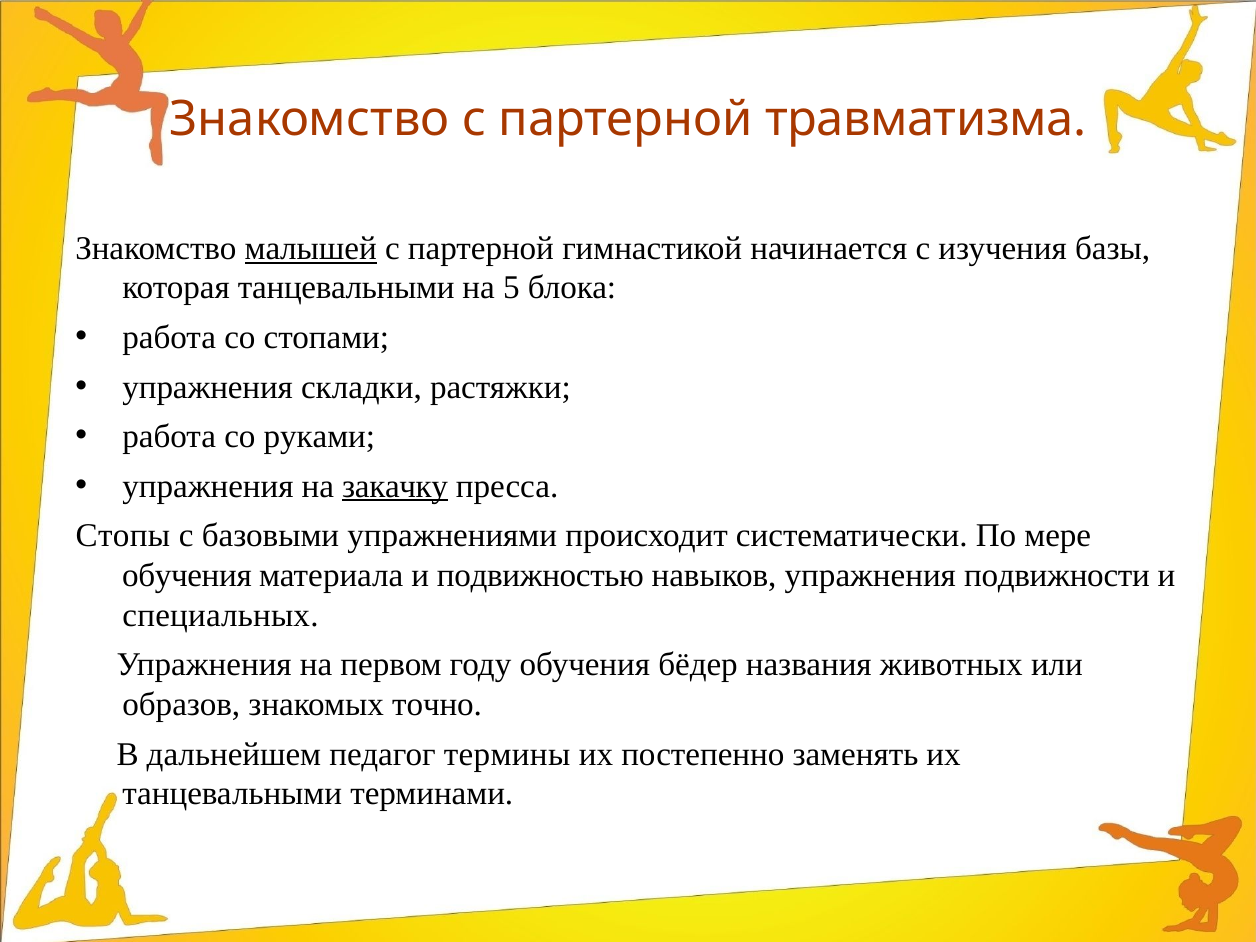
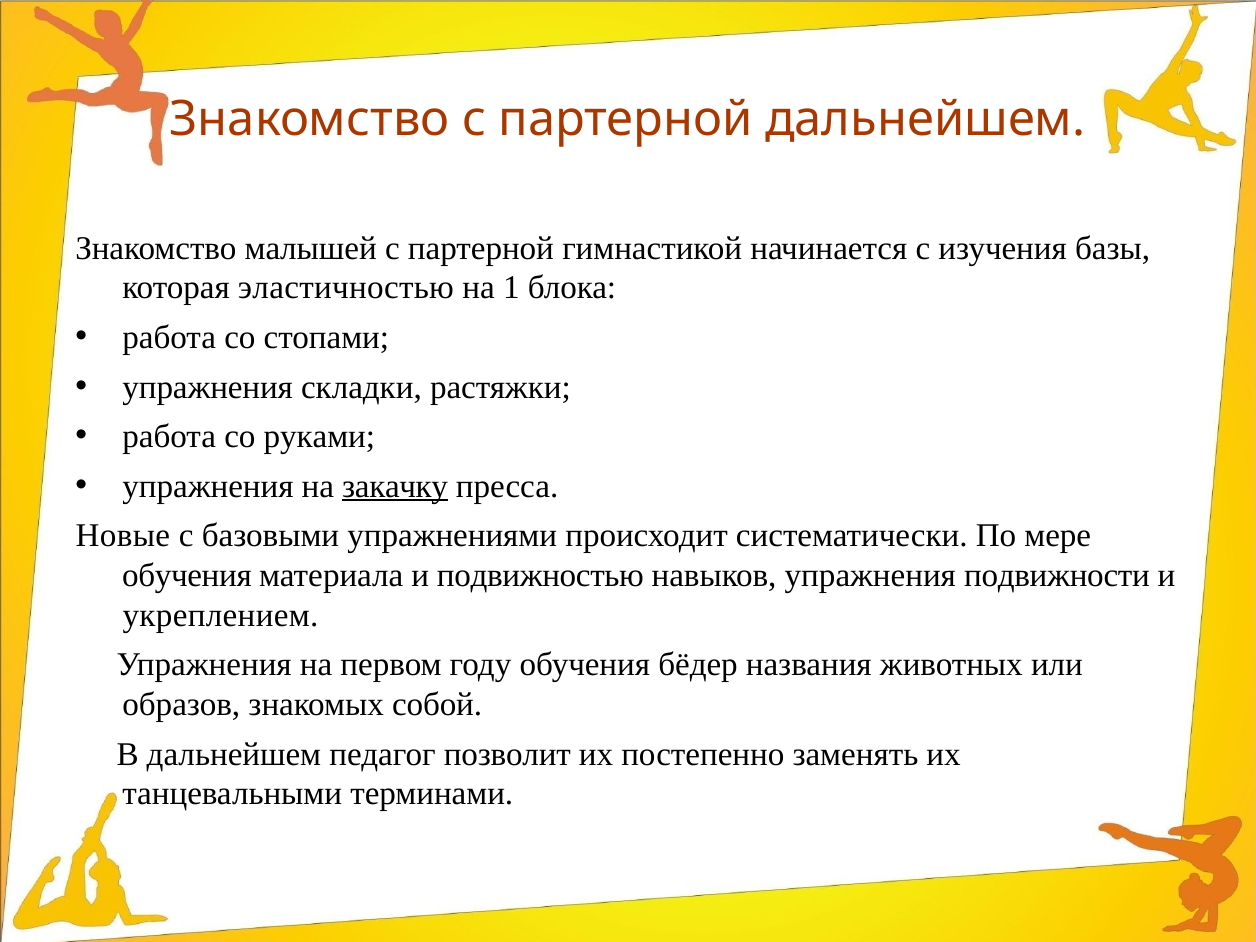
партерной травматизма: травматизма -> дальнейшем (925, 120)
малышей underline: present -> none (311, 248)
которая танцевальными: танцевальными -> эластичностью (346, 288)
5: 5 -> 1 (511, 288)
Стопы: Стопы -> Новые (123, 536)
специальных: специальных -> укреплением (220, 615)
точно: точно -> собой (437, 705)
термины: термины -> позволит (507, 754)
